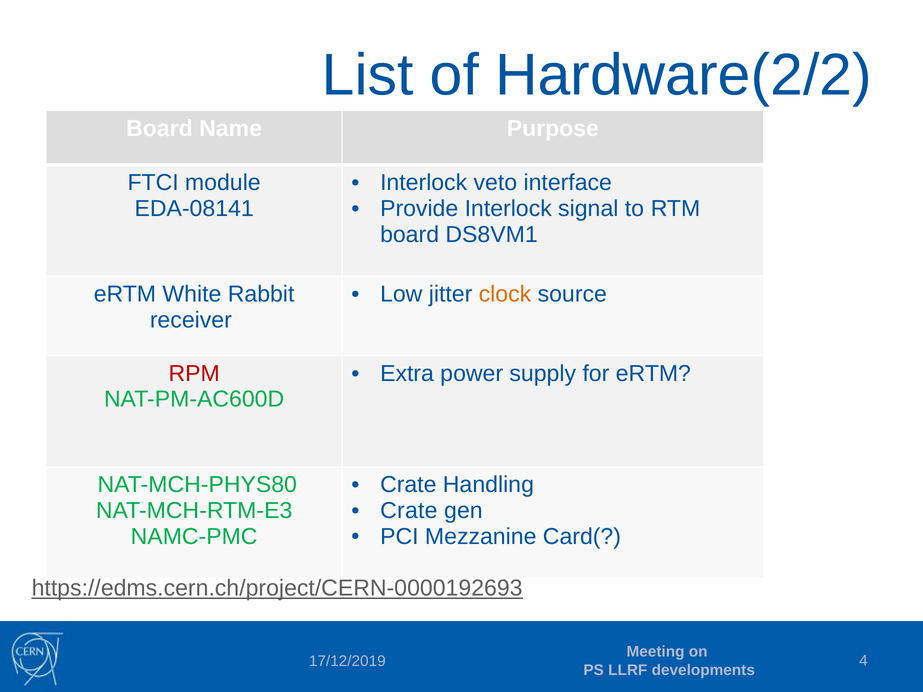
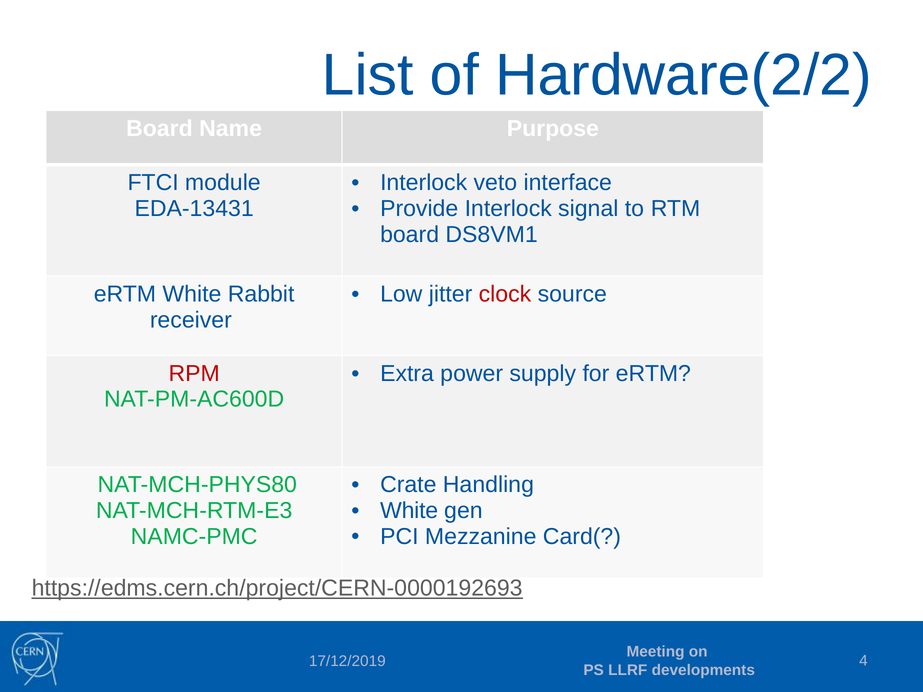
EDA-08141: EDA-08141 -> EDA-13431 (194, 209)
clock colour: orange -> red (505, 294)
Crate: Crate -> White (409, 511)
